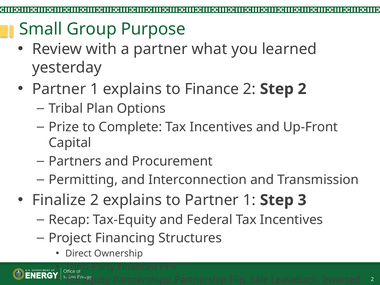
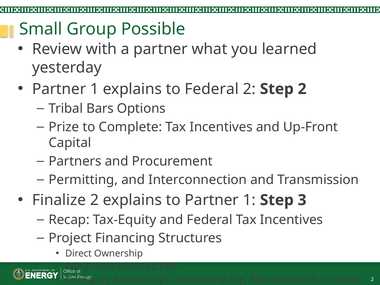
Purpose: Purpose -> Possible (153, 29)
to Finance: Finance -> Federal (212, 89)
Plan: Plan -> Bars (100, 109)
